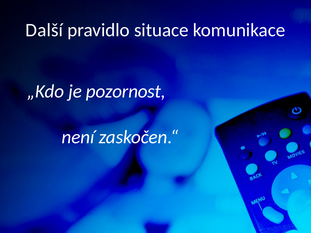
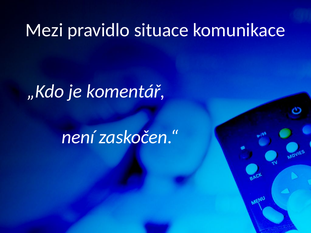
Další: Další -> Mezi (44, 30)
pozornost: pozornost -> komentář (126, 92)
